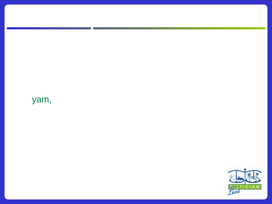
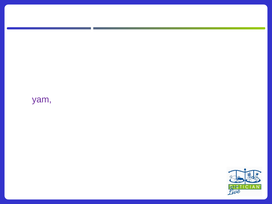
yam colour: green -> purple (42, 100)
